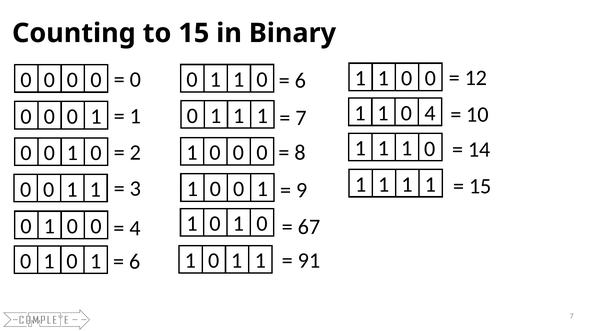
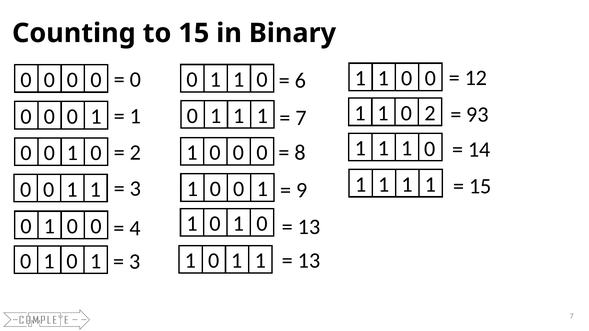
0 4: 4 -> 2 (430, 113)
10: 10 -> 93 (477, 115)
67: 67 -> 13 (309, 227)
91: 91 -> 13 (309, 261)
6: 6 -> 3 (135, 262)
